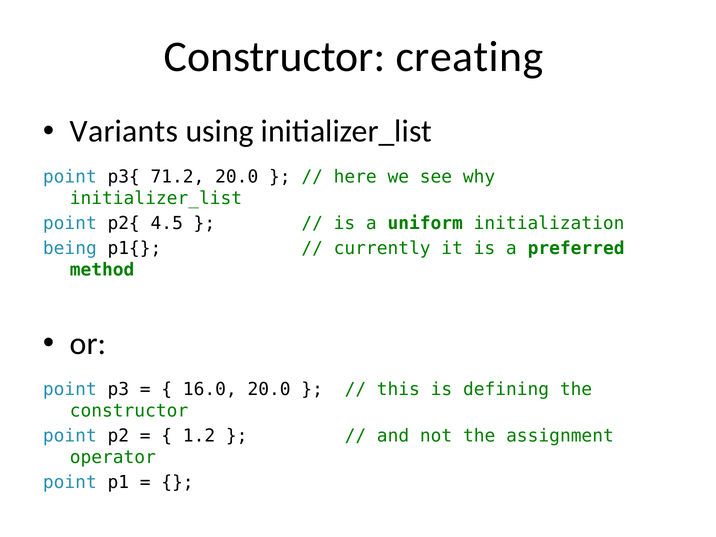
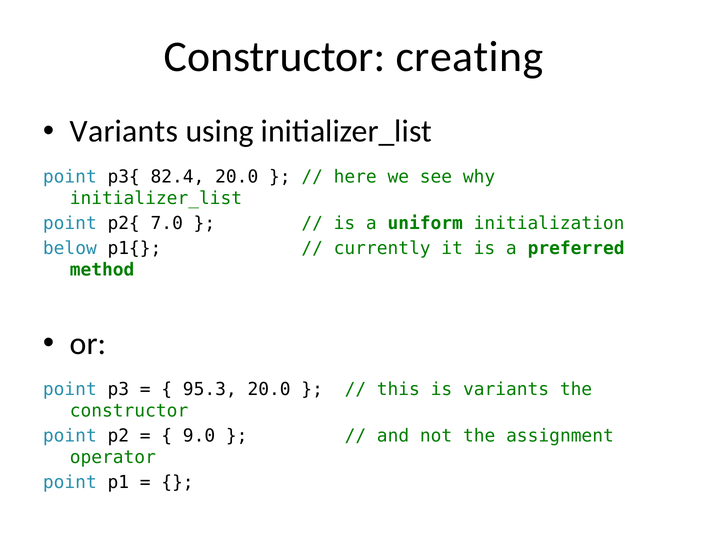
71.2: 71.2 -> 82.4 (177, 177)
4.5: 4.5 -> 7.0 (167, 223)
being: being -> below (70, 248)
16.0: 16.0 -> 95.3 (210, 389)
is defining: defining -> variants (506, 389)
1.2: 1.2 -> 9.0 (199, 436)
